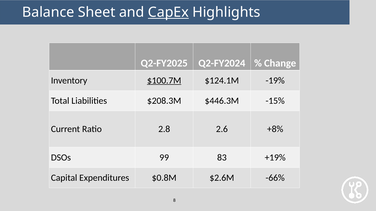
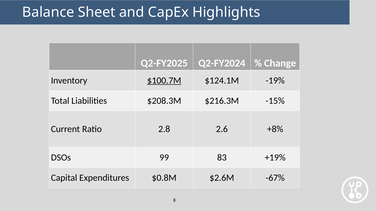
CapEx underline: present -> none (168, 12)
$446.3M: $446.3M -> $216.3M (222, 101)
-66%: -66% -> -67% (275, 178)
